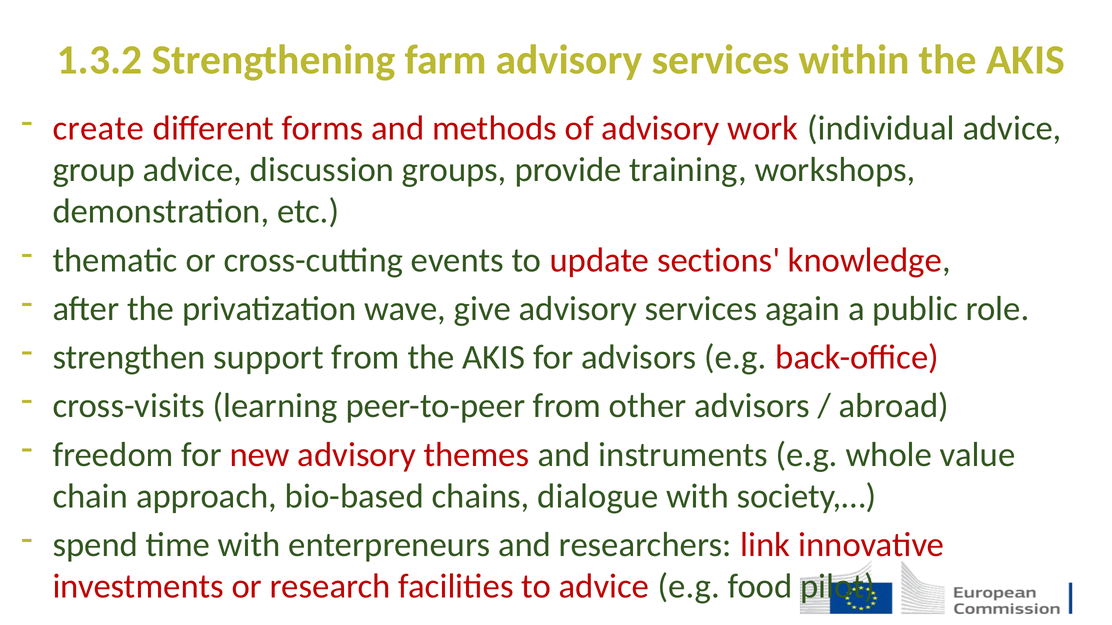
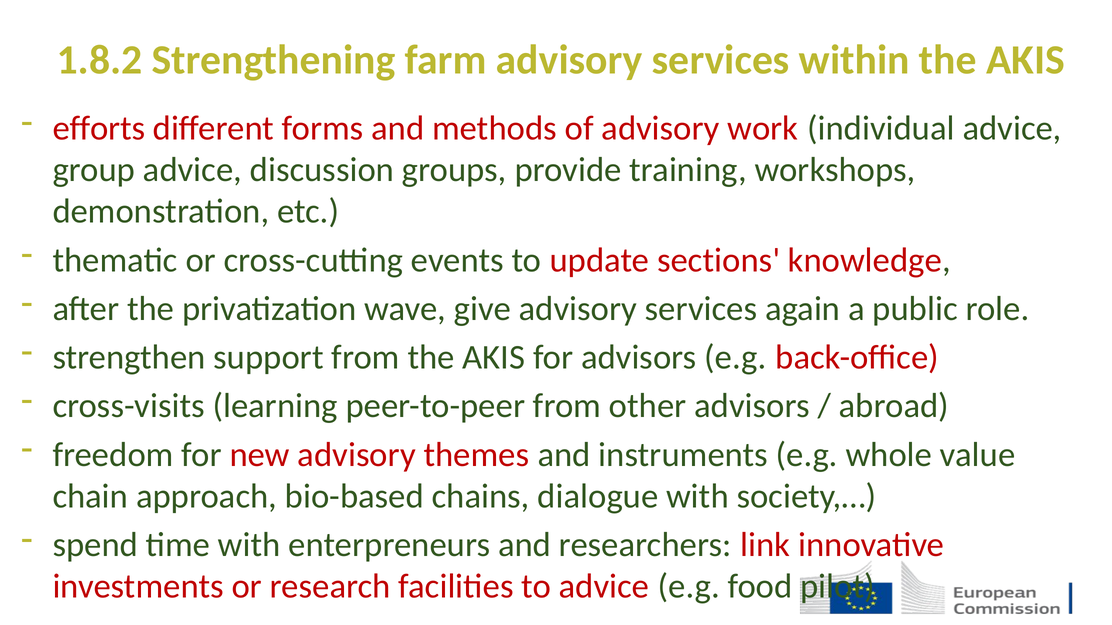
1.3.2: 1.3.2 -> 1.8.2 (100, 60)
create: create -> efforts (99, 128)
